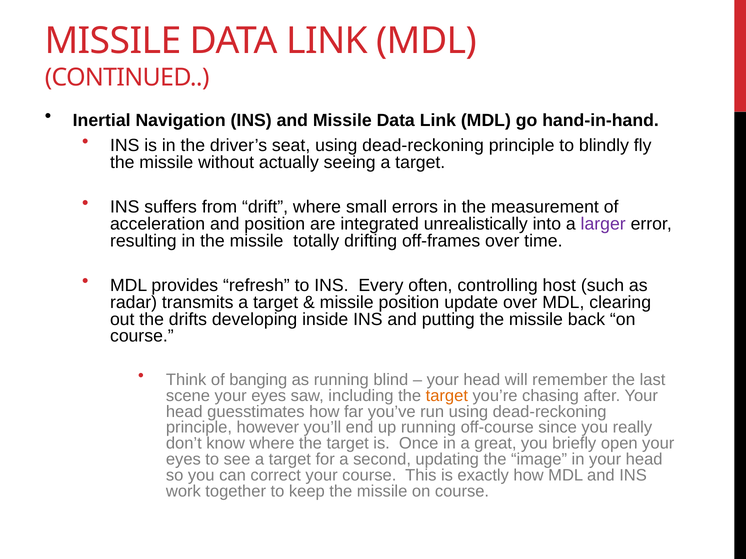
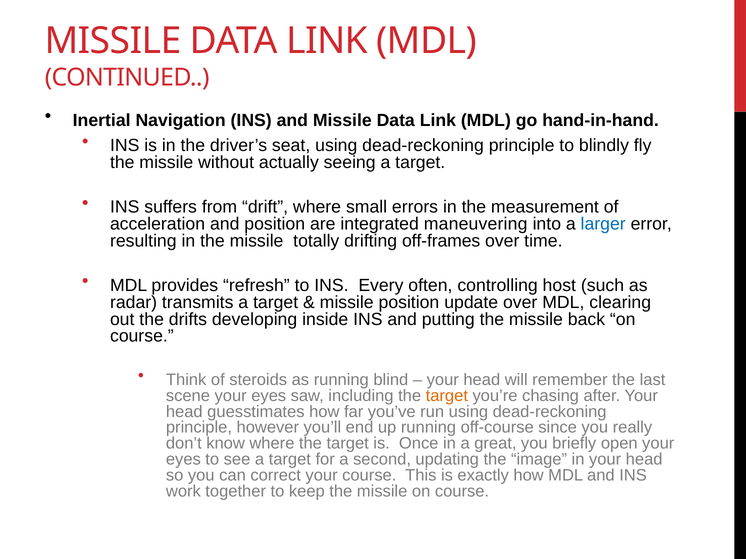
unrealistically: unrealistically -> maneuvering (476, 224)
larger colour: purple -> blue (603, 224)
banging: banging -> steroids (258, 380)
